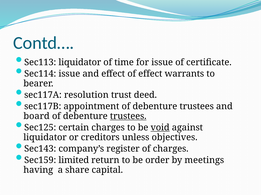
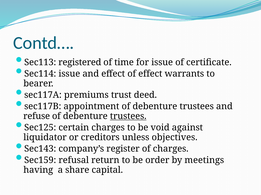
Sec113 liquidator: liquidator -> registered (80, 63)
resolution: resolution -> premiums (86, 95)
board: board -> refuse (37, 117)
void underline: present -> none (160, 128)
limited: limited -> refusal (74, 161)
